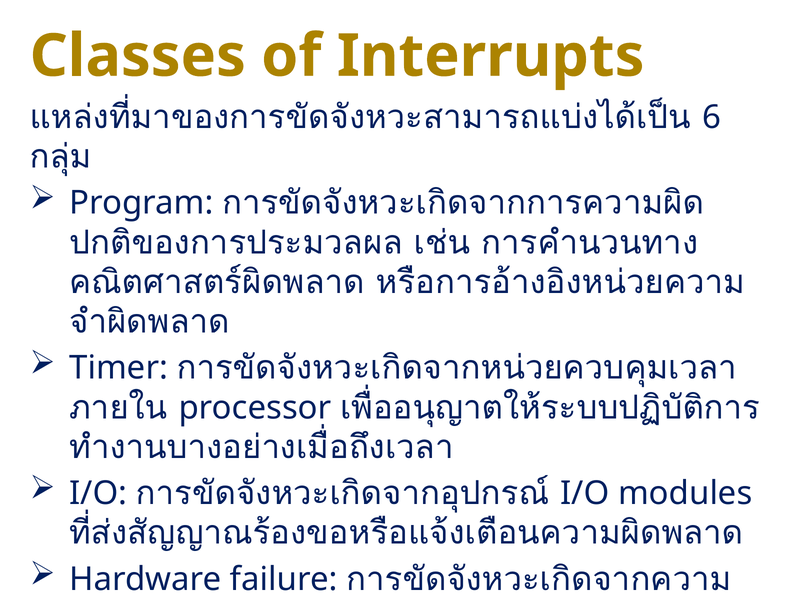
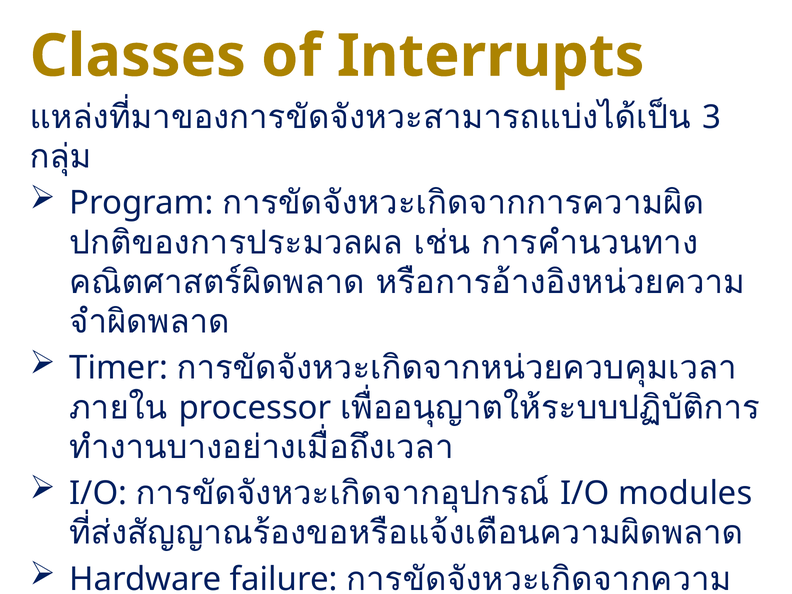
6: 6 -> 3 (712, 117)
